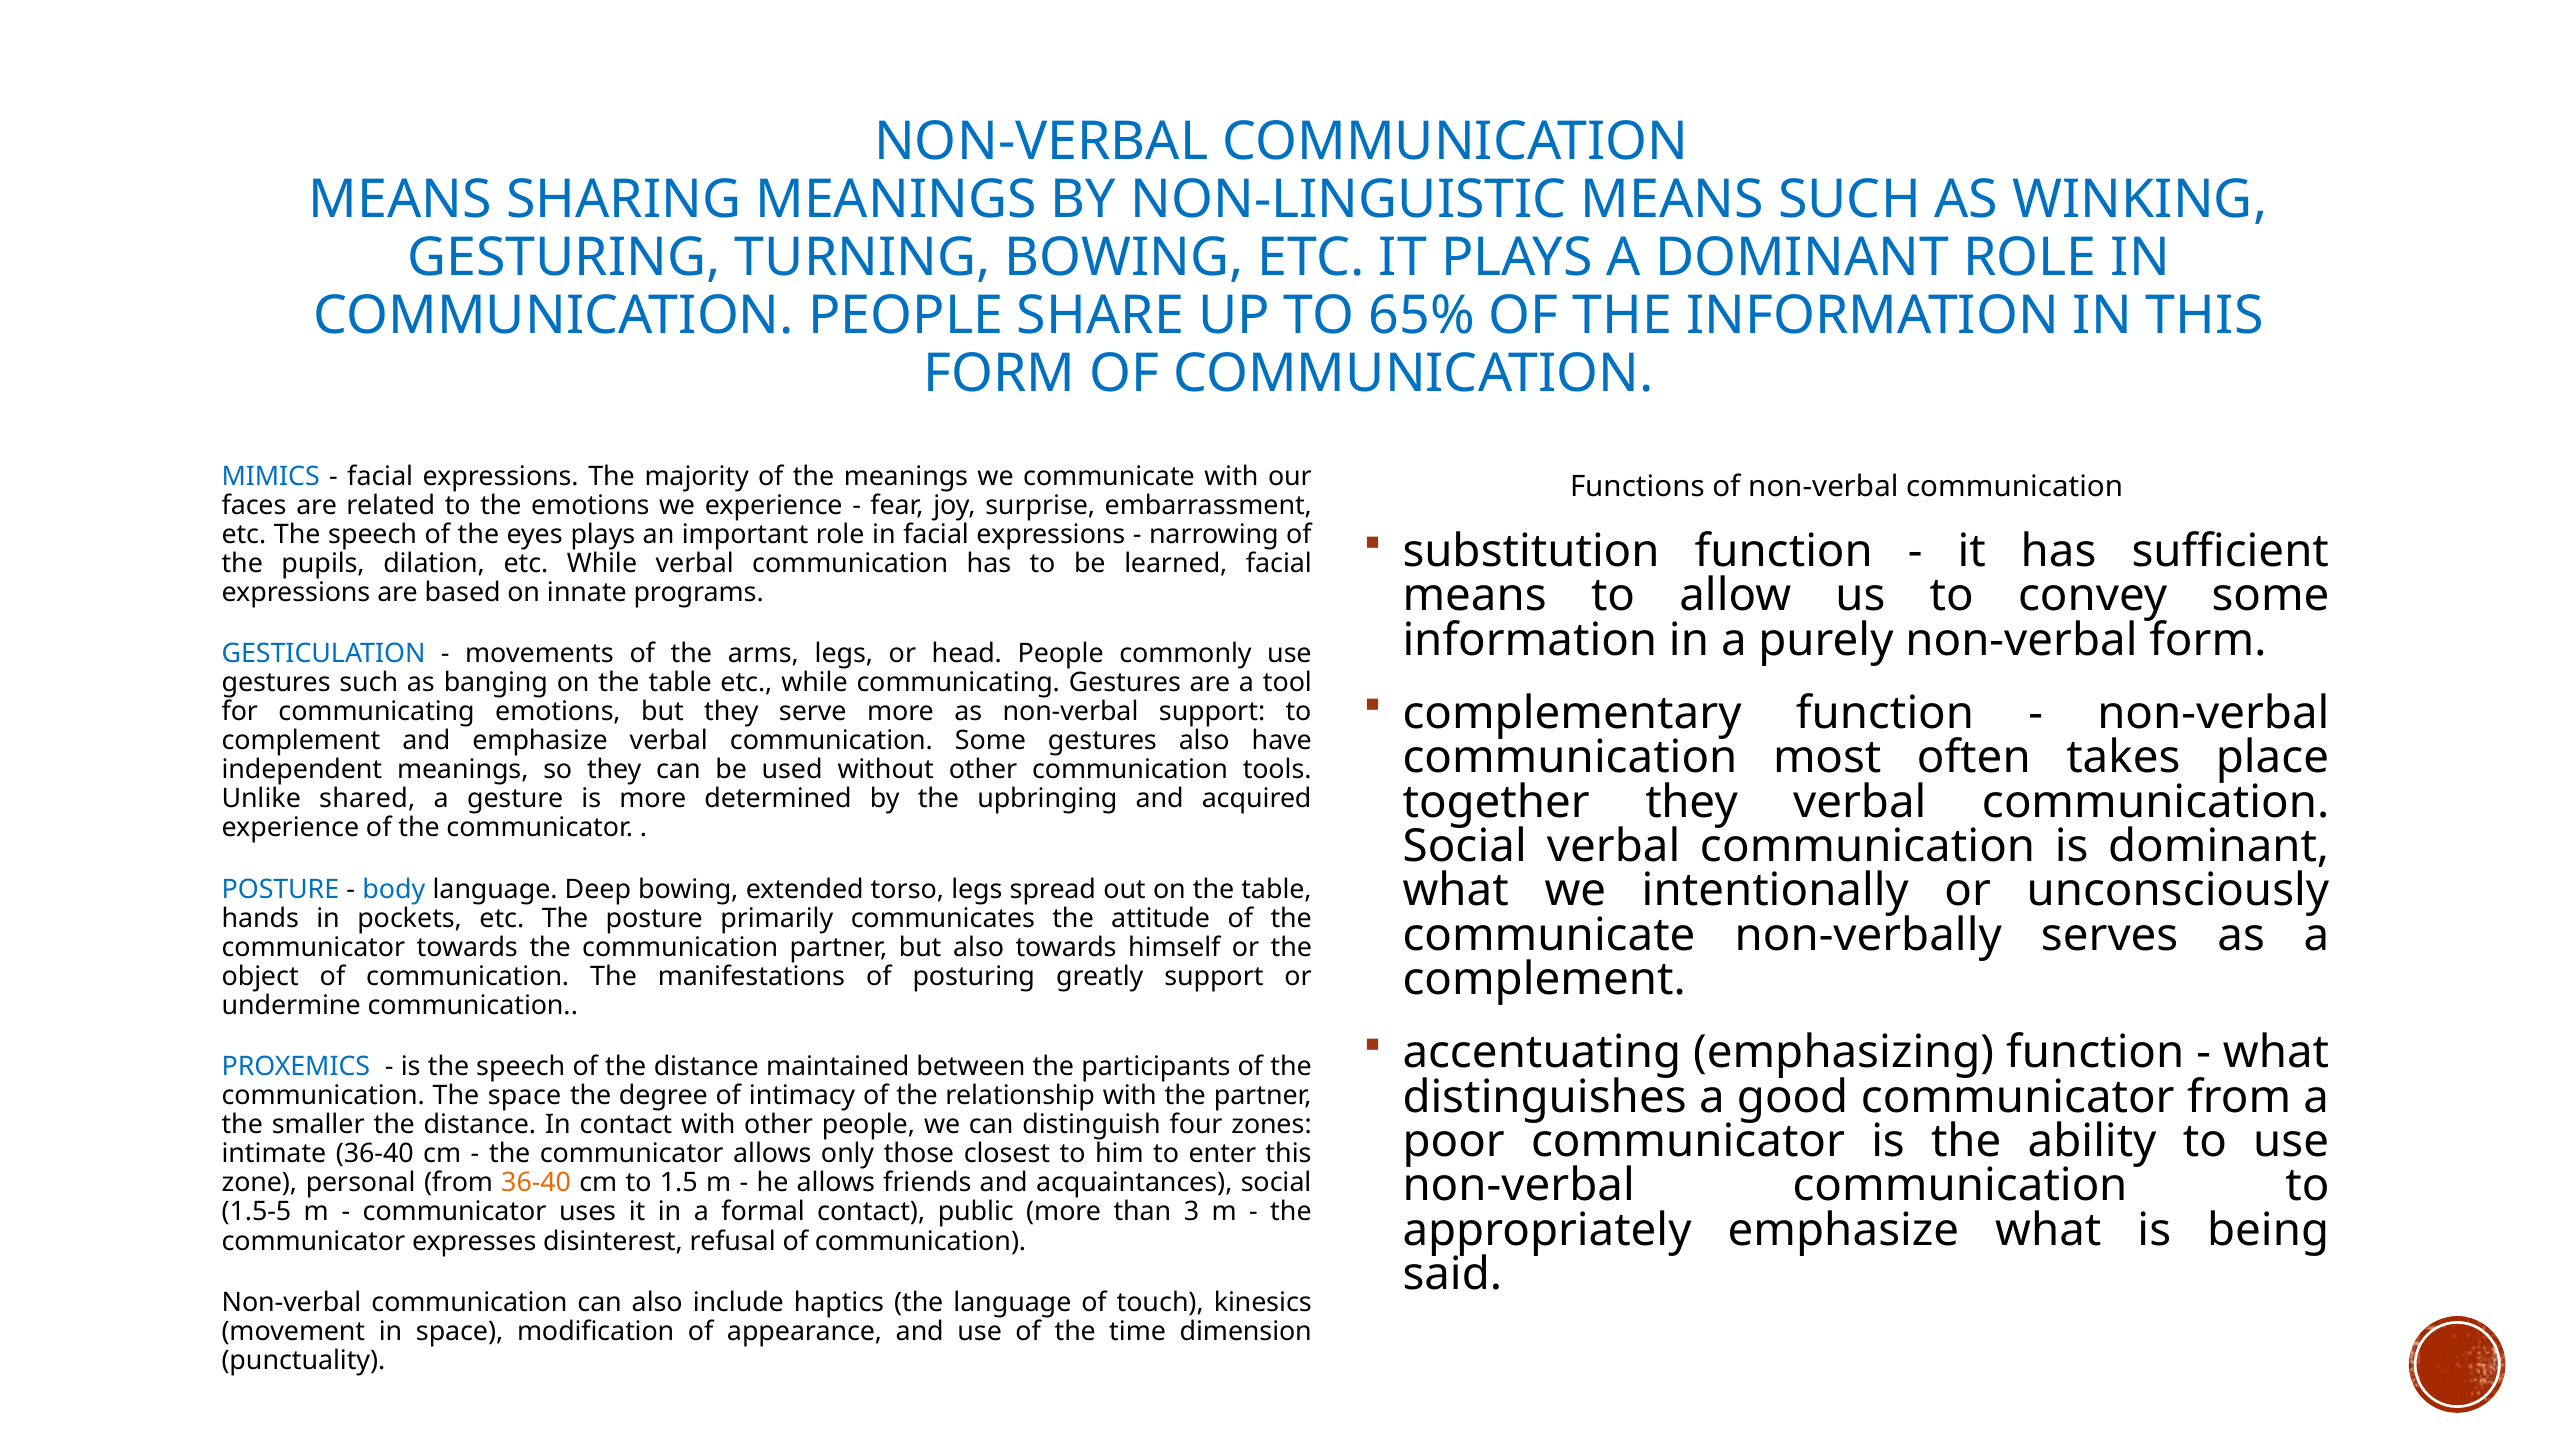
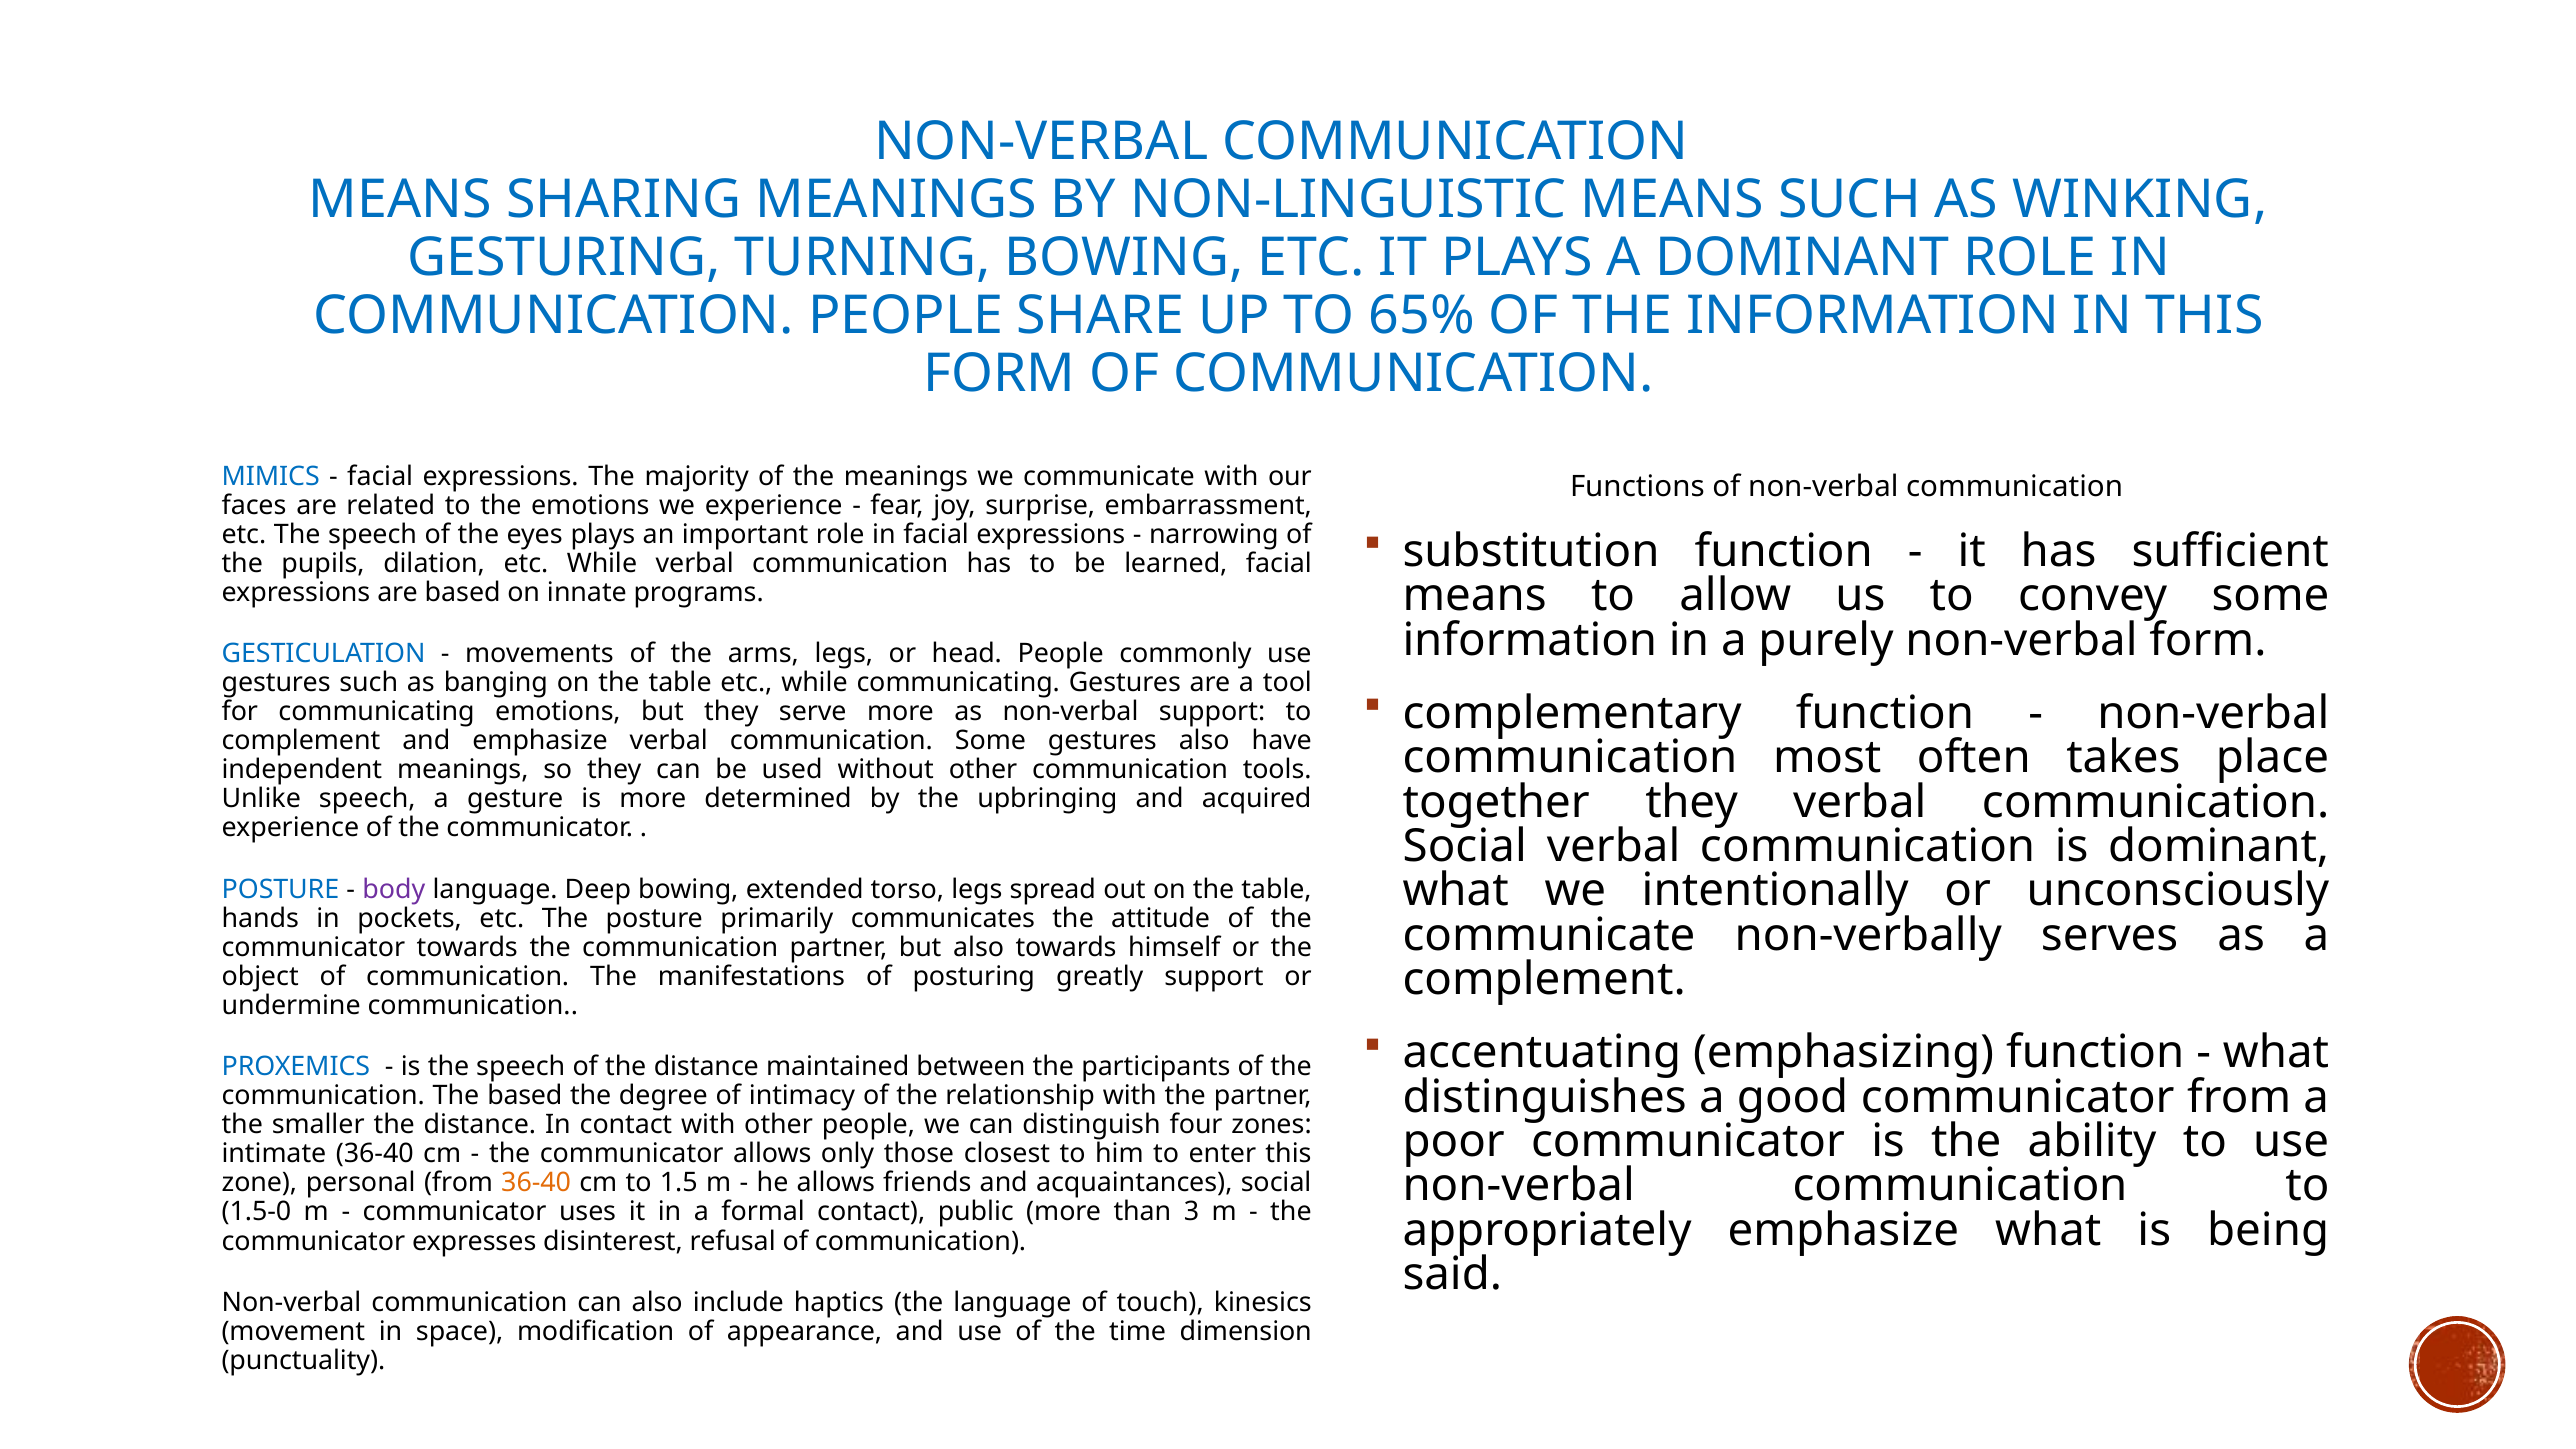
Unlike shared: shared -> speech (367, 799)
body colour: blue -> purple (394, 889)
The space: space -> based (525, 1096)
1.5-5: 1.5-5 -> 1.5-0 (256, 1212)
